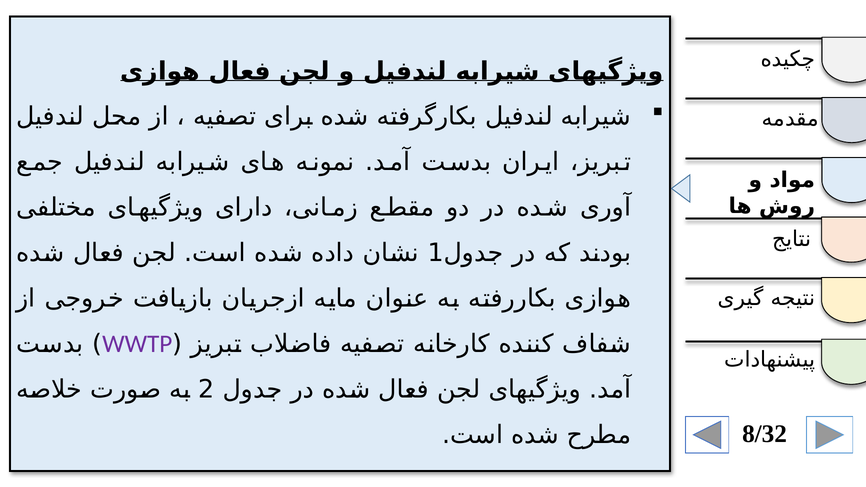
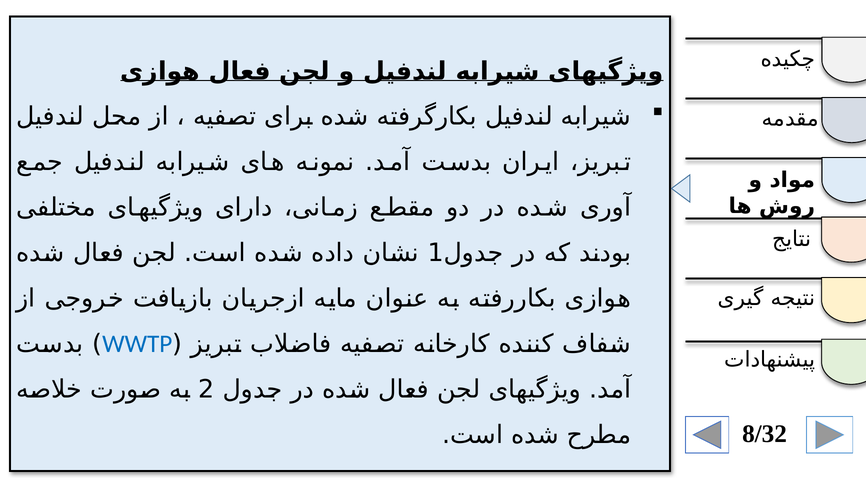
WWTP colour: purple -> blue (137, 344)
